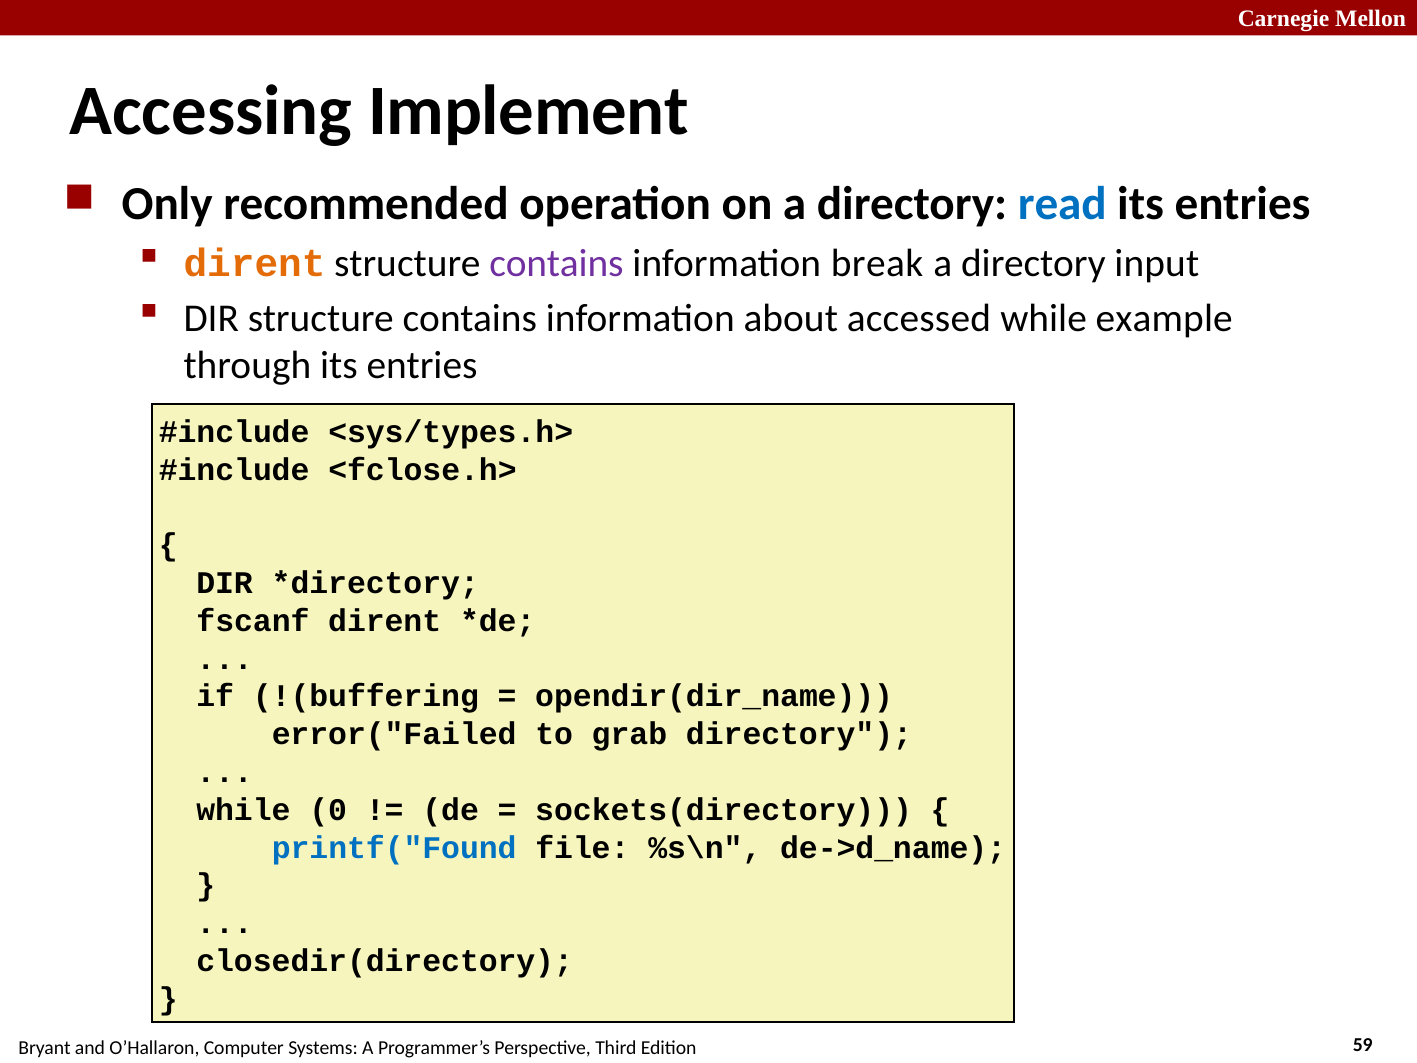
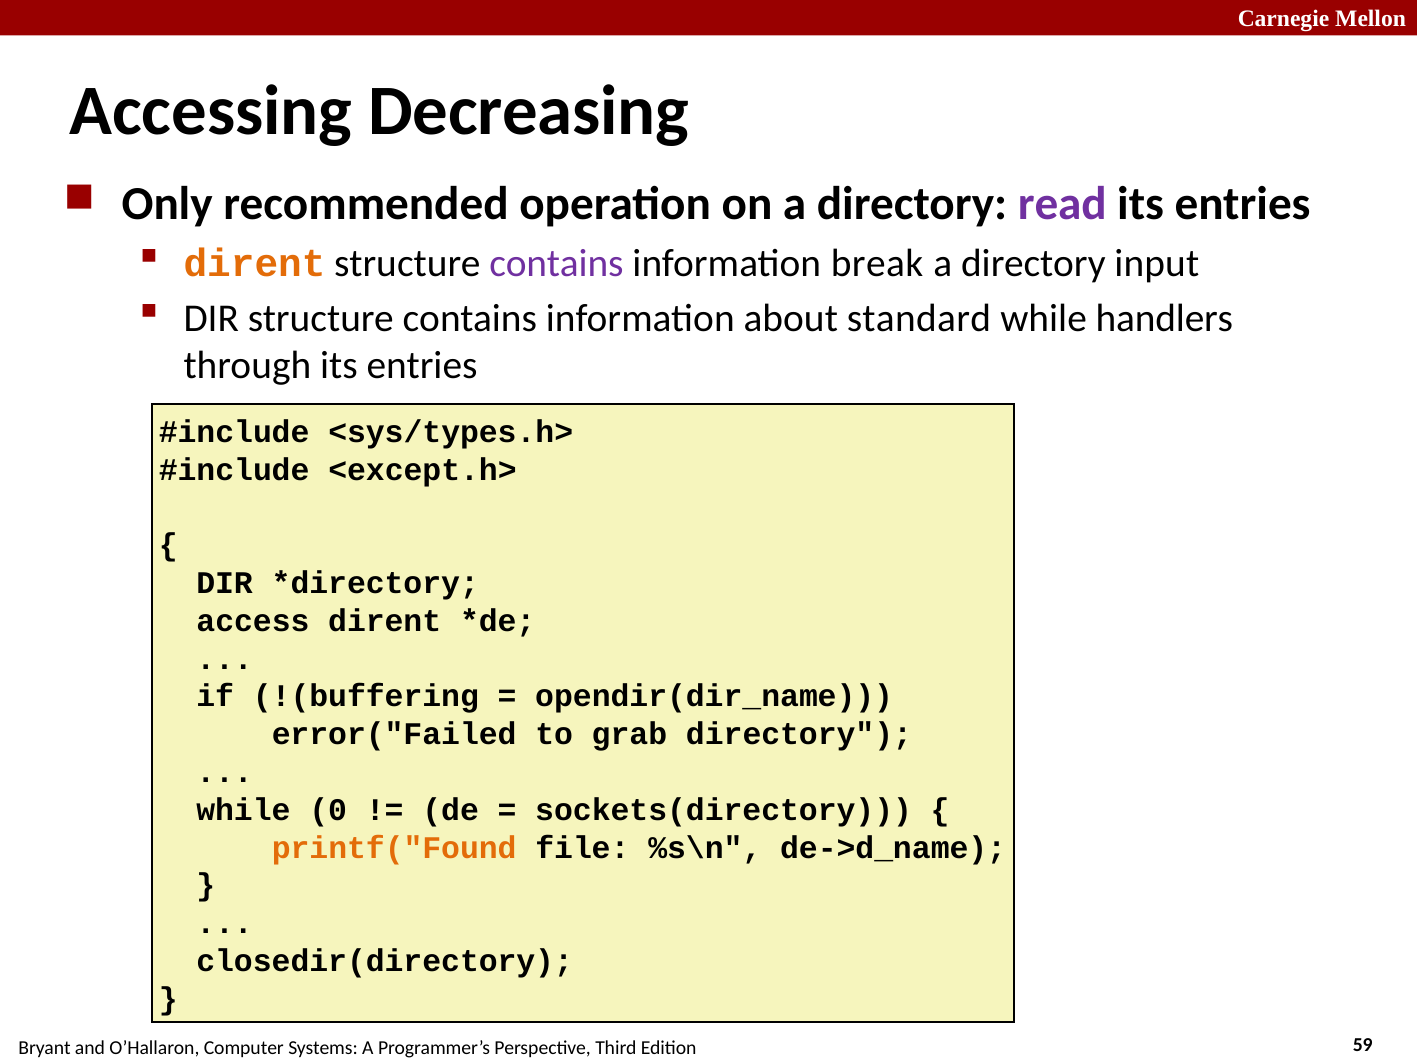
Implement: Implement -> Decreasing (528, 111)
read colour: blue -> purple (1062, 204)
accessed: accessed -> standard (919, 318)
example: example -> handlers (1164, 318)
<fclose.h>: <fclose.h> -> <except.h> (422, 470)
fscanf: fscanf -> access (253, 621)
printf("Found colour: blue -> orange (394, 847)
